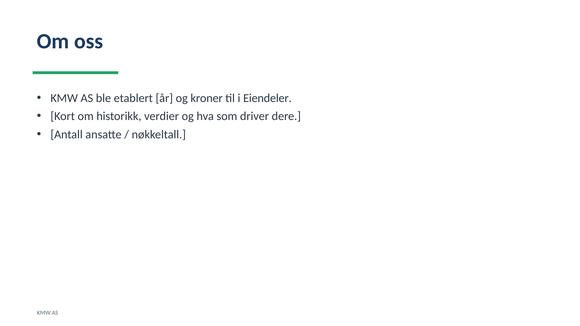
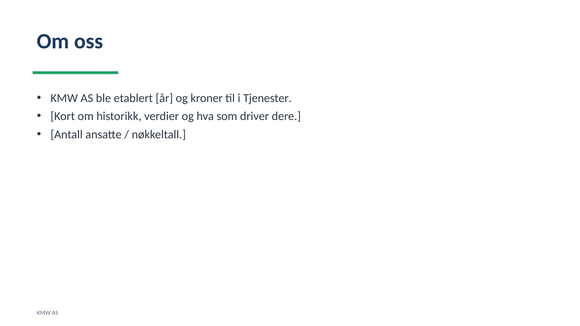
Eiendeler: Eiendeler -> Tjenester (267, 98)
